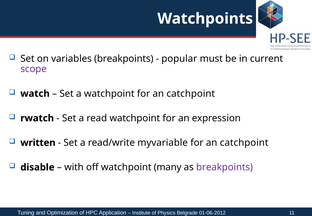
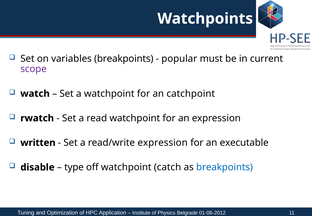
read/write myvariable: myvariable -> expression (163, 143)
catchpoint: catchpoint -> executable (244, 143)
with: with -> type (74, 167)
many: many -> catch (168, 167)
breakpoints colour: purple -> blue (225, 167)
